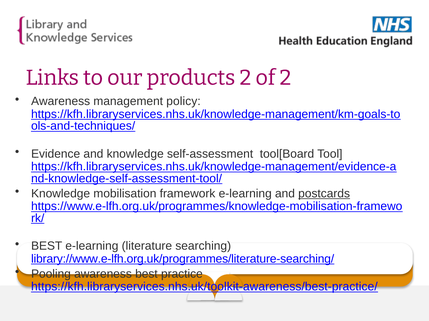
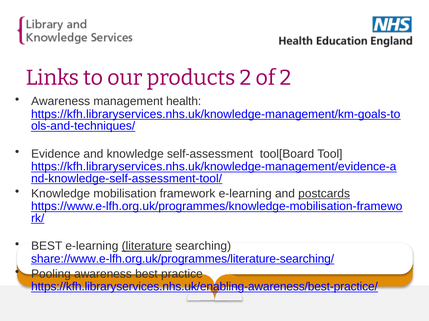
policy: policy -> health (184, 101)
literature underline: none -> present (147, 247)
library://www.e-lfh.org.uk/programmes/literature-searching/: library://www.e-lfh.org.uk/programmes/literature-searching/ -> share://www.e-lfh.org.uk/programmes/literature-searching/ (183, 259)
https://kfh.libraryservices.nhs.uk/toolkit-awareness/best-practice/: https://kfh.libraryservices.nhs.uk/toolkit-awareness/best-practice/ -> https://kfh.libraryservices.nhs.uk/enabling-awareness/best-practice/ (204, 287)
